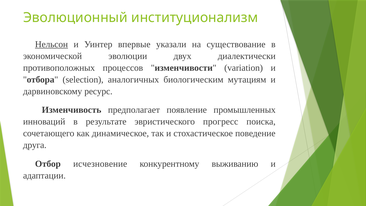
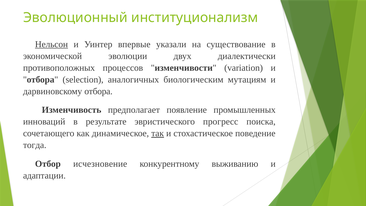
дарвиновскому ресурс: ресурс -> отбора (98, 91)
так underline: none -> present (158, 133)
друга: друга -> тогда (35, 145)
